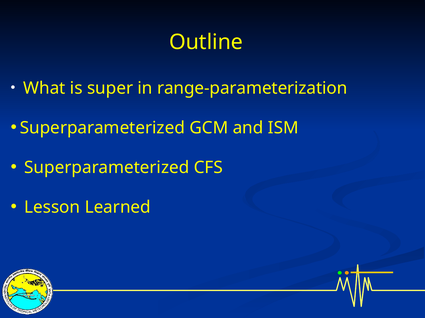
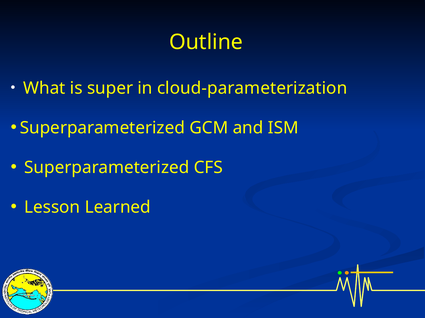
range-parameterization: range-parameterization -> cloud-parameterization (252, 88)
